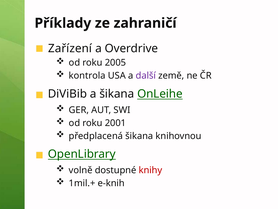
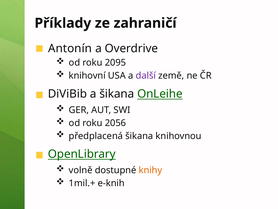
Zařízení: Zařízení -> Antonín (70, 48)
2005: 2005 -> 2095 (115, 63)
kontrola: kontrola -> knihovní (87, 75)
2001: 2001 -> 2056 (115, 123)
knihy colour: red -> orange (150, 170)
